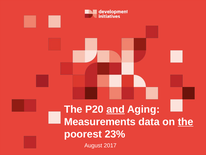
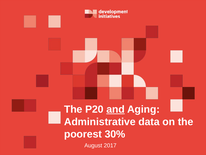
Measurements: Measurements -> Administrative (100, 121)
the underline: present -> none (186, 121)
23%: 23% -> 30% (115, 134)
